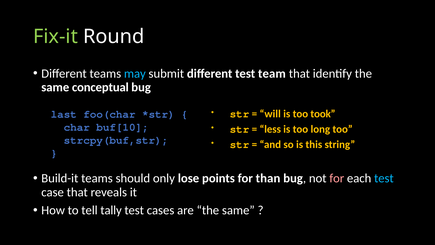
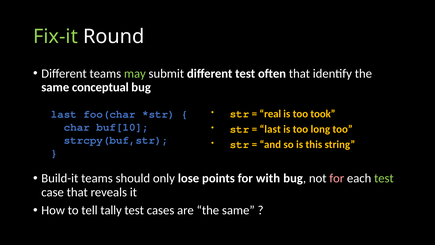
may colour: light blue -> light green (135, 74)
team: team -> often (272, 74)
will: will -> real (270, 114)
less: less -> last (270, 129)
than: than -> with (268, 178)
test colour: light blue -> light green (384, 178)
